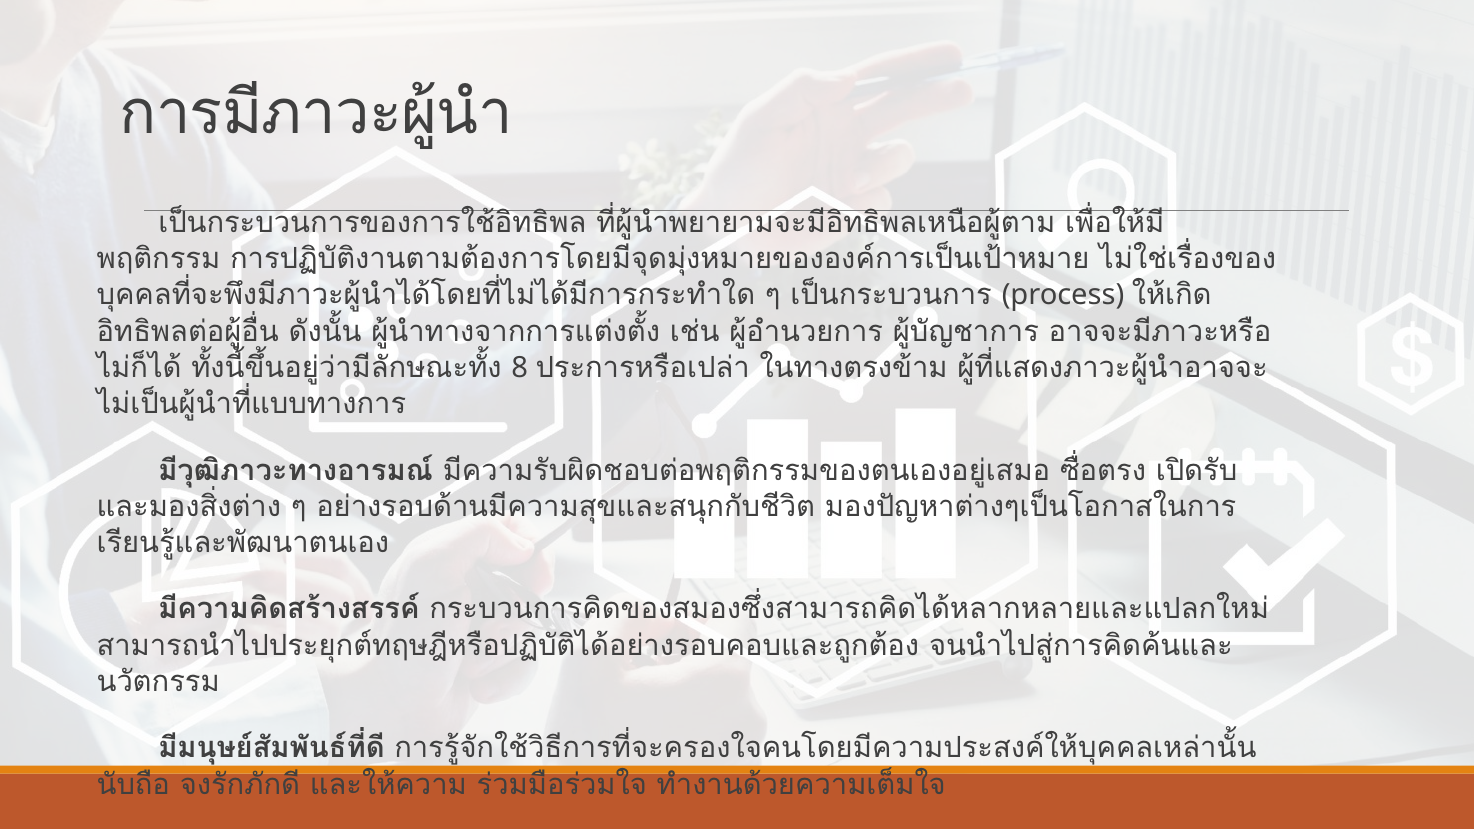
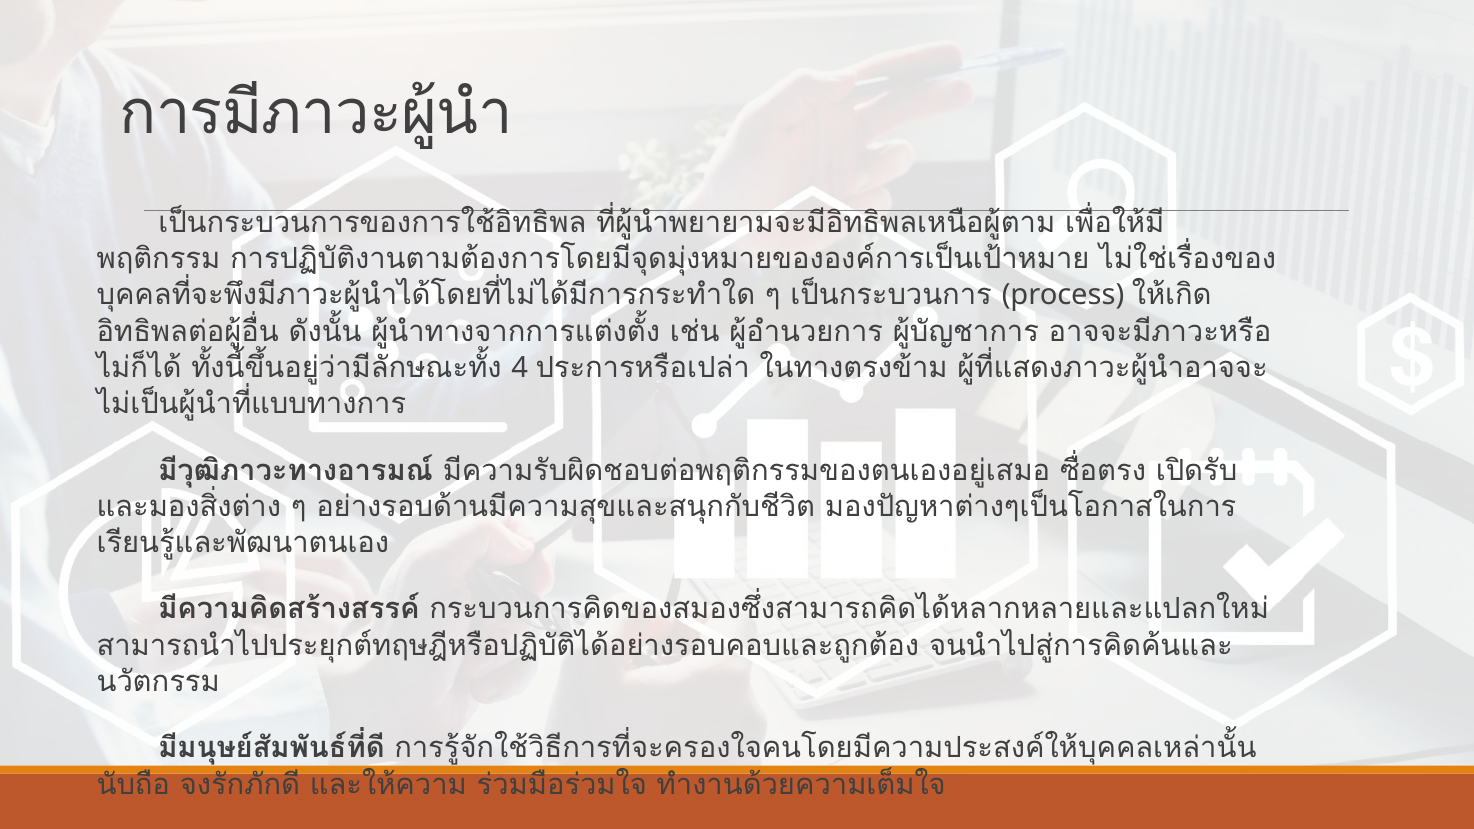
8: 8 -> 4 (520, 368)
